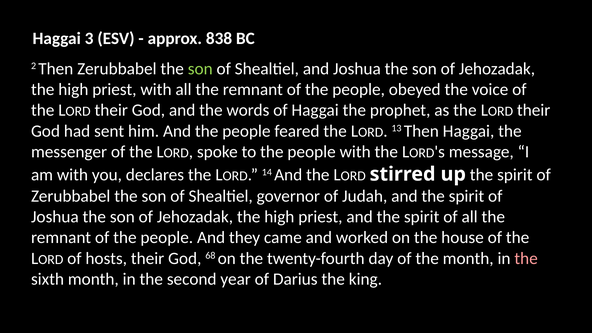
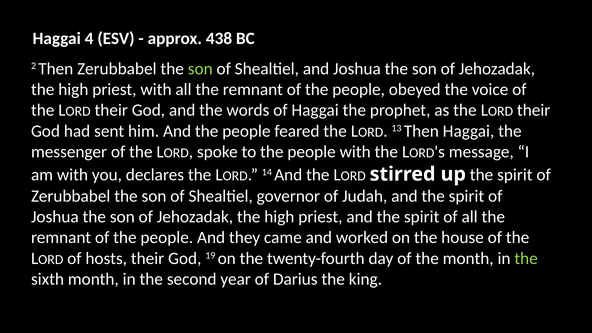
3: 3 -> 4 (89, 39)
838: 838 -> 438 (219, 39)
68: 68 -> 19 (210, 256)
the colour: pink -> light green (526, 258)
